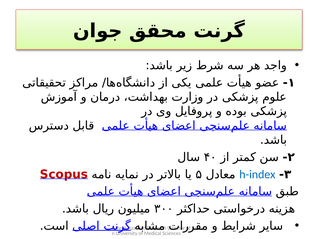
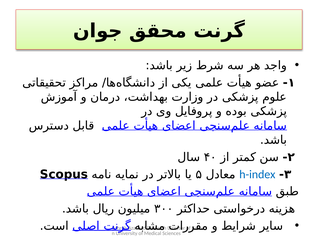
Scopus colour: red -> black (64, 174)
